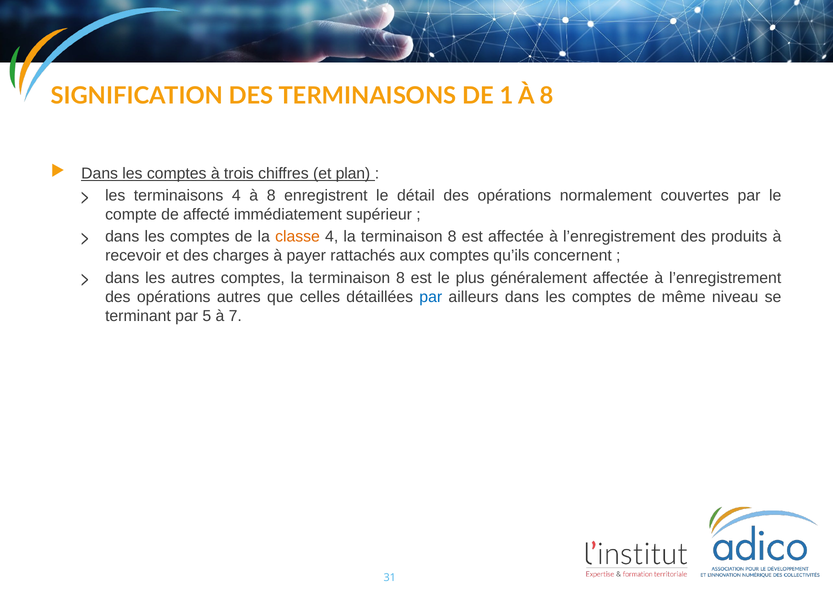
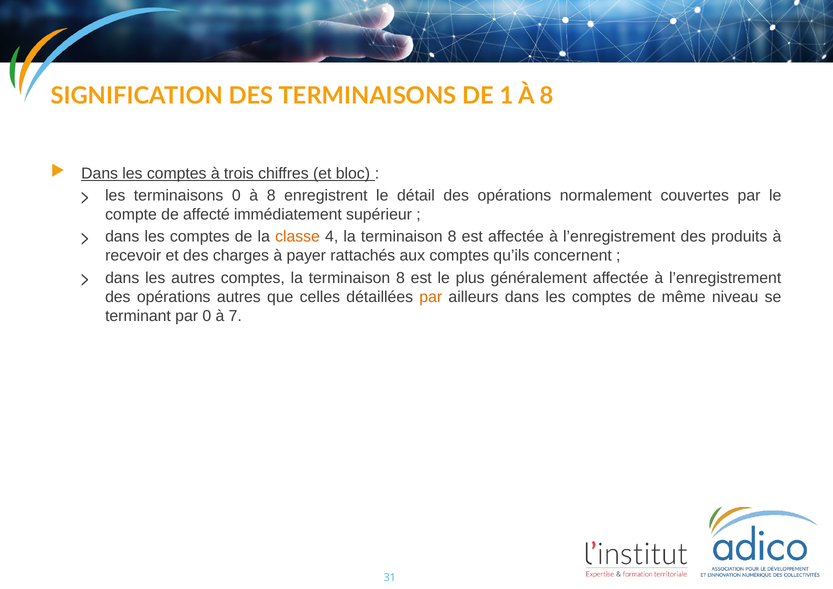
plan: plan -> bloc (353, 173)
terminaisons 4: 4 -> 0 (236, 196)
par colour: blue -> orange (431, 297)
par 5: 5 -> 0 (207, 316)
